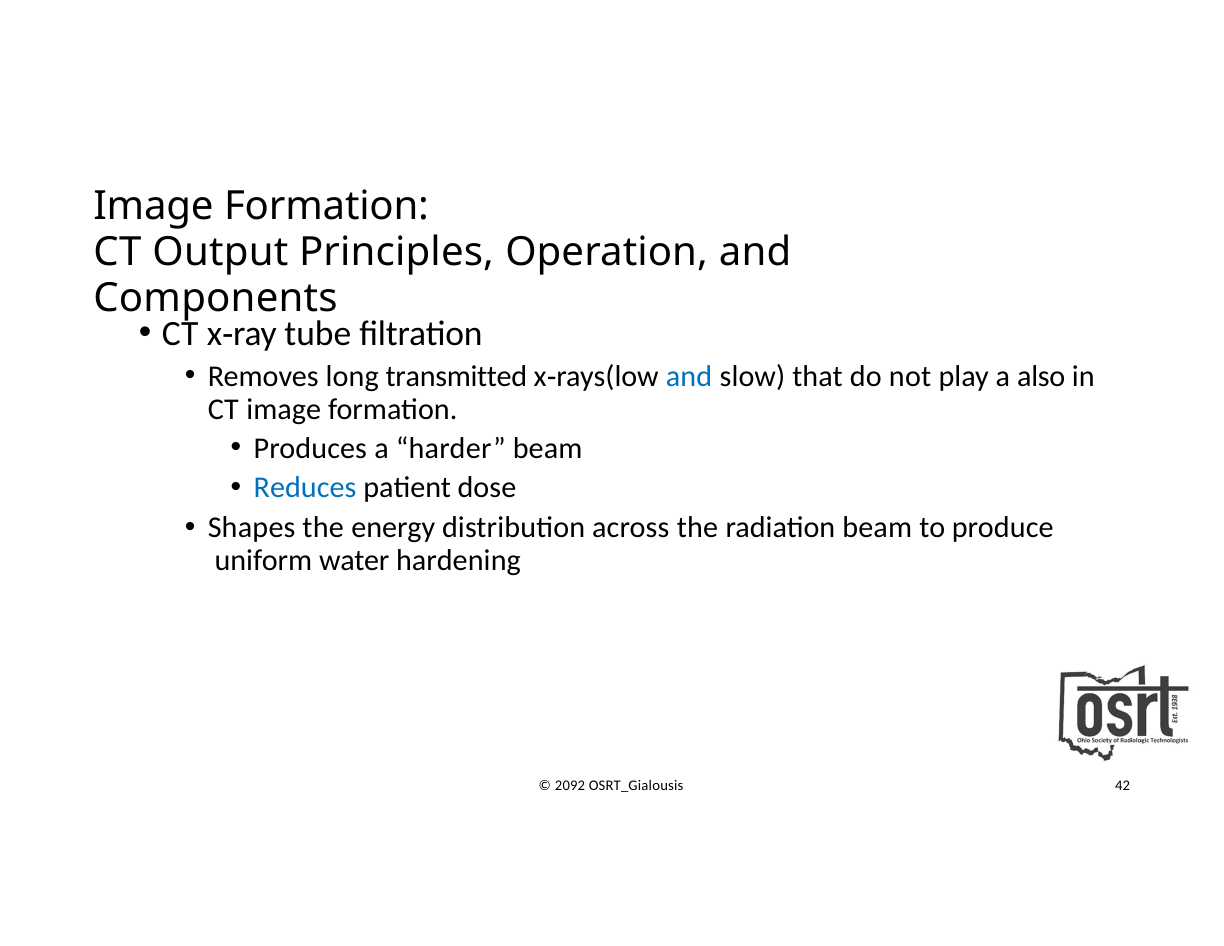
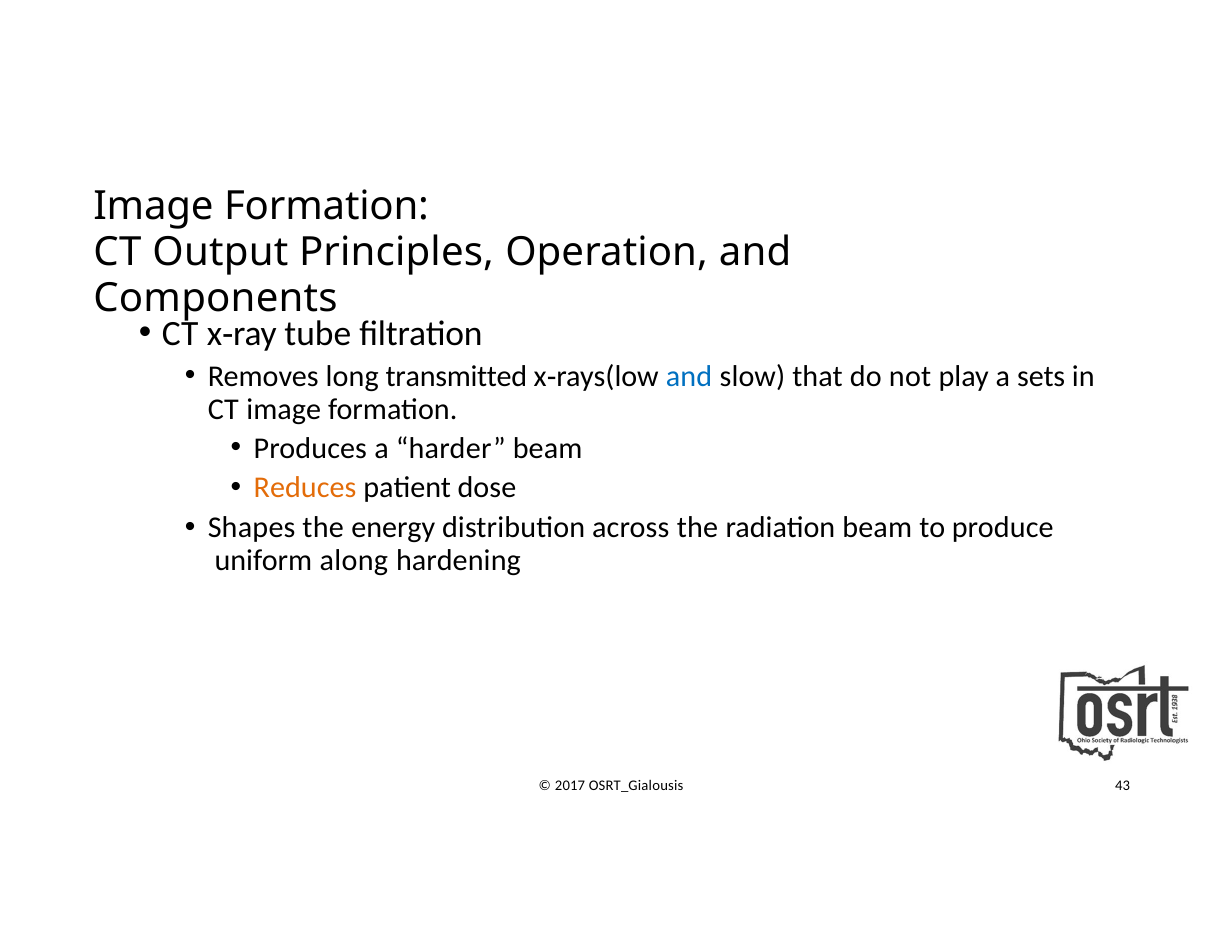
also: also -> sets (1041, 376)
Reduces colour: blue -> orange (305, 488)
water: water -> along (354, 561)
2092: 2092 -> 2017 (570, 785)
42: 42 -> 43 (1123, 785)
